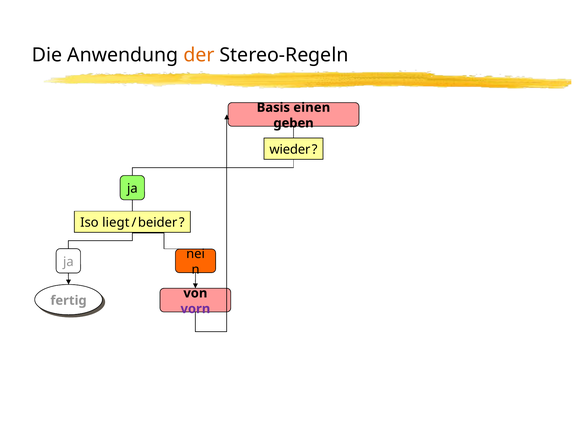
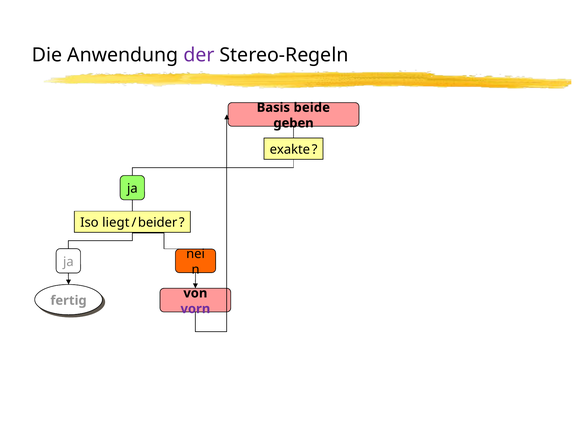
der colour: orange -> purple (199, 55)
einen: einen -> beide (312, 108)
wieder: wieder -> exakte (290, 150)
